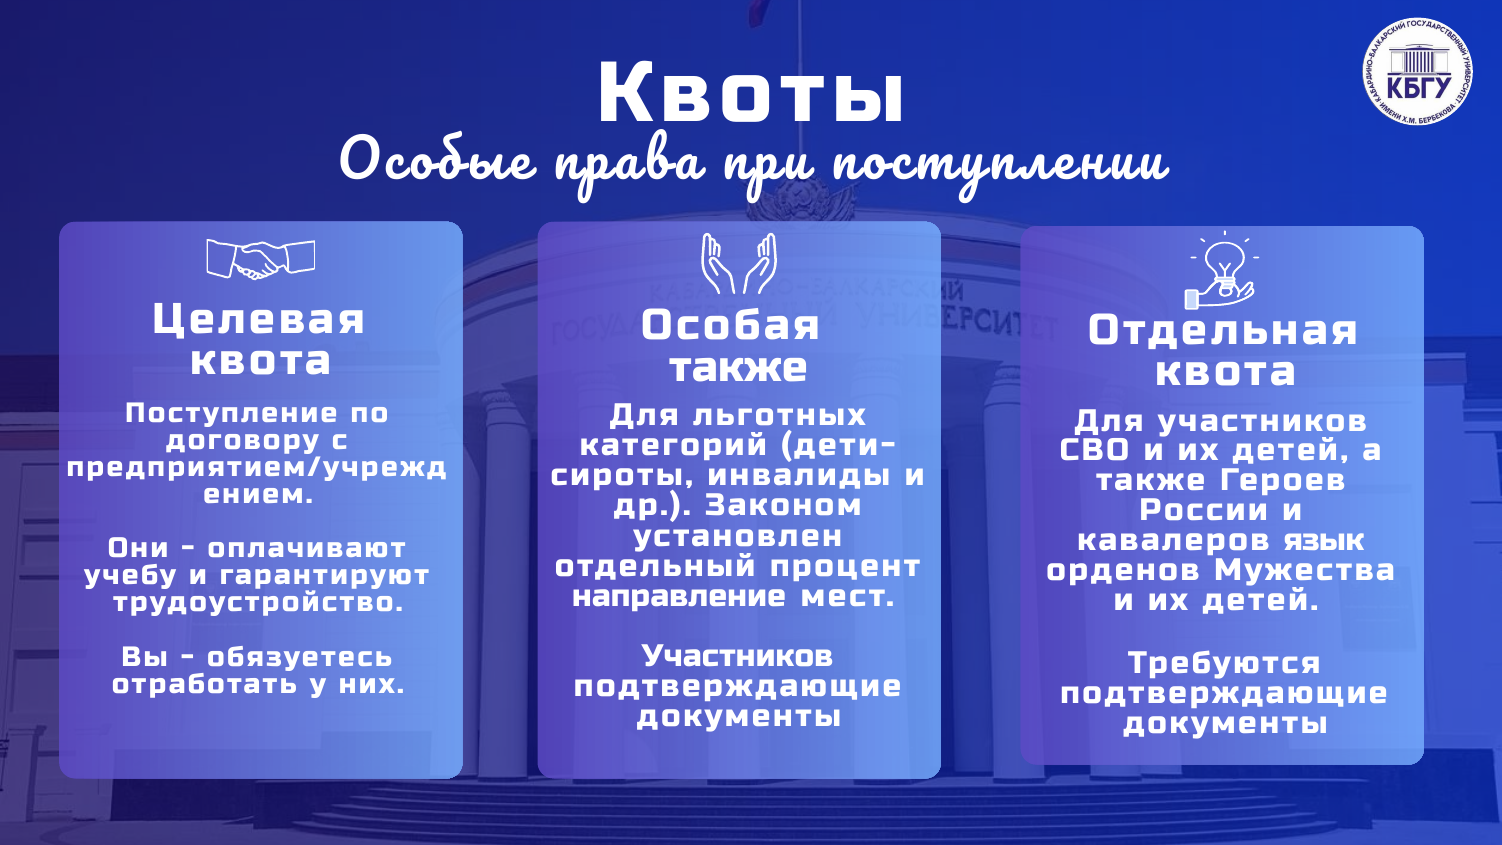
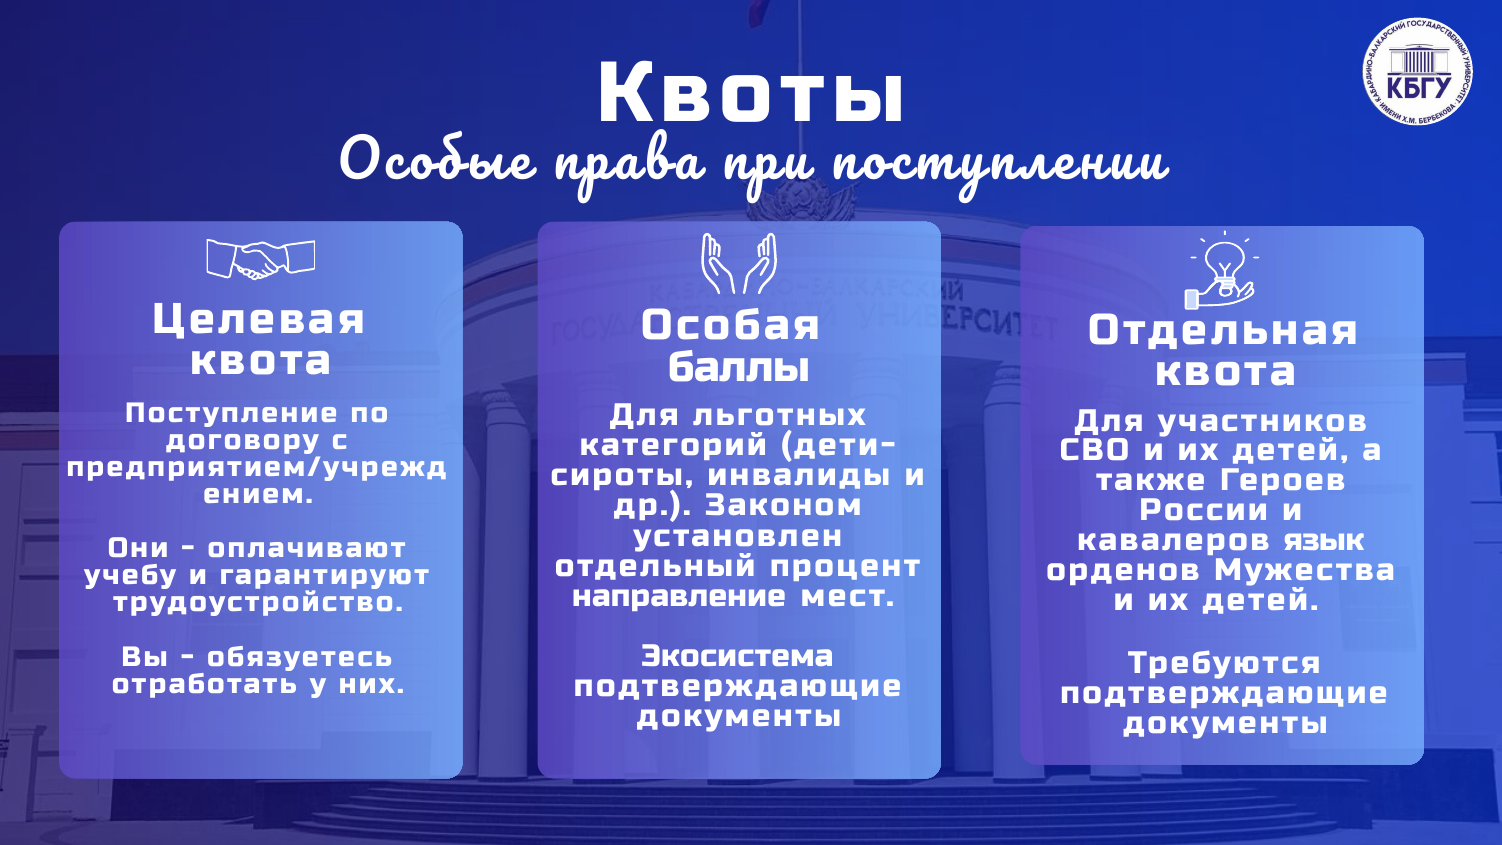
также: также -> баллы (739, 367)
Участников: Участников -> Экосистема (738, 656)
